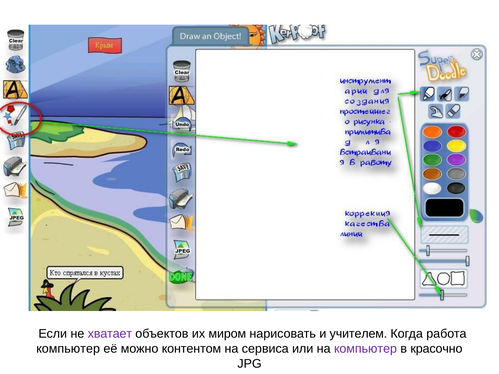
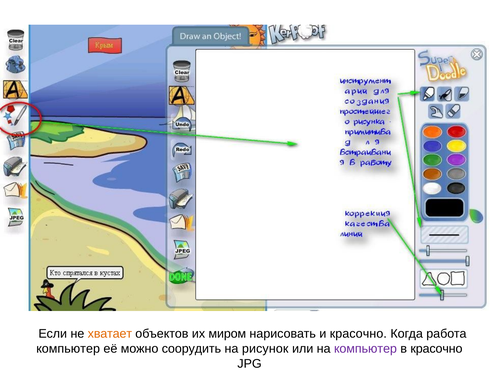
хватает colour: purple -> orange (110, 334)
и учителем: учителем -> красочно (358, 334)
контентом: контентом -> соорудить (191, 349)
сервиса: сервиса -> рисунок (265, 349)
